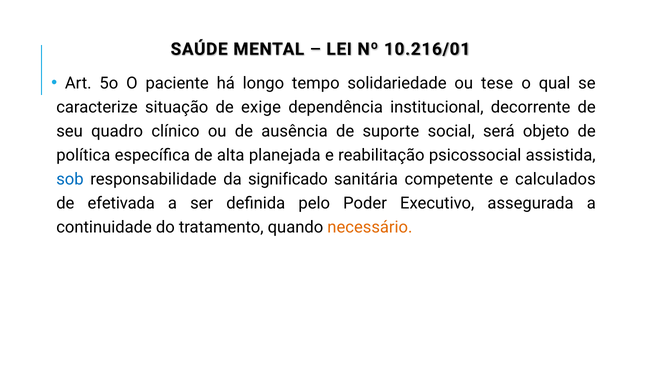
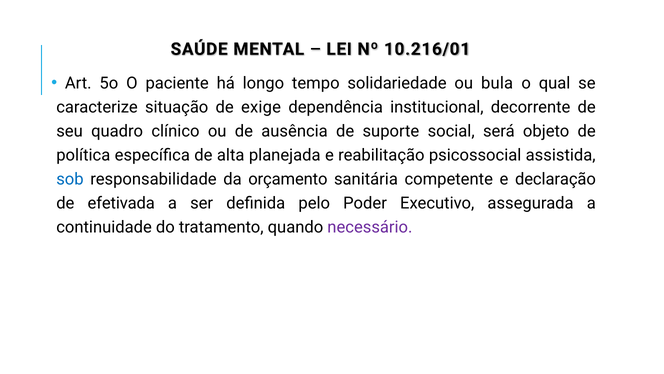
tese: tese -> bula (497, 83)
significado: significado -> orçamento (288, 179)
calculados: calculados -> declaração (555, 179)
necessário colour: orange -> purple (370, 227)
